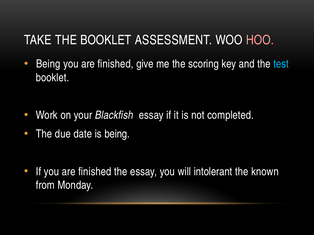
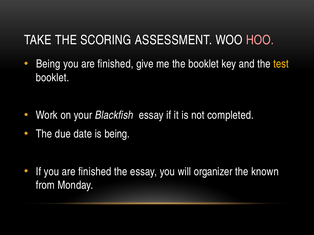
THE BOOKLET: BOOKLET -> SCORING (106, 40)
the scoring: scoring -> booklet (204, 64)
test colour: light blue -> yellow (281, 64)
intolerant: intolerant -> organizer (213, 172)
